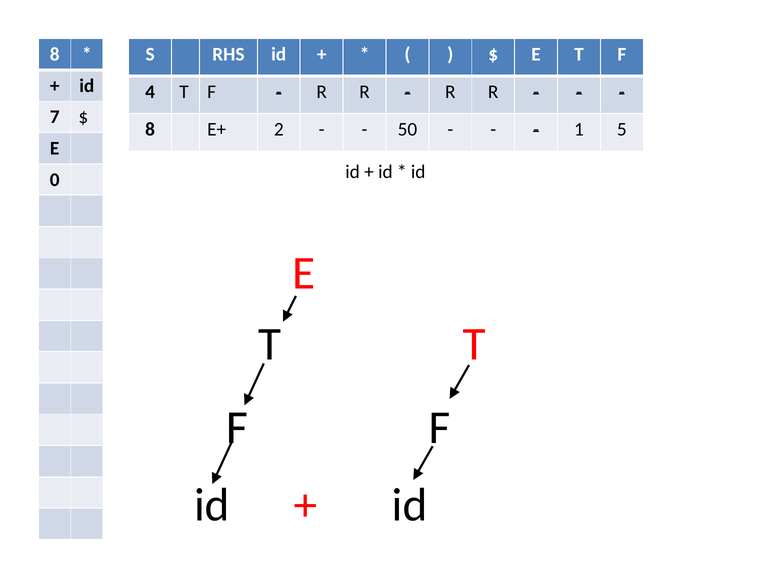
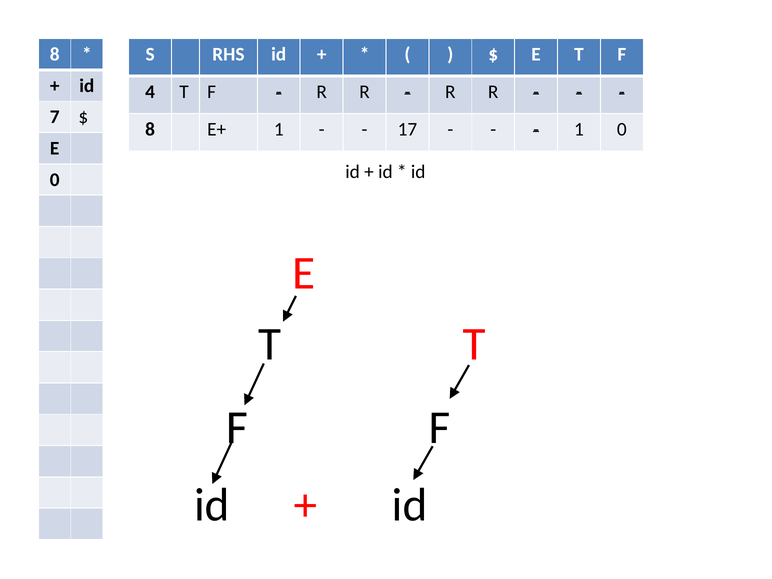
E+ 2: 2 -> 1 (279, 129)
50: 50 -> 17 (407, 129)
1 5: 5 -> 0 (622, 129)
